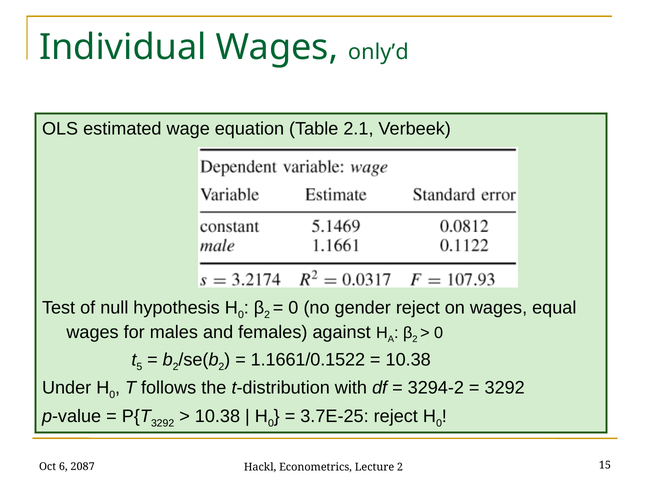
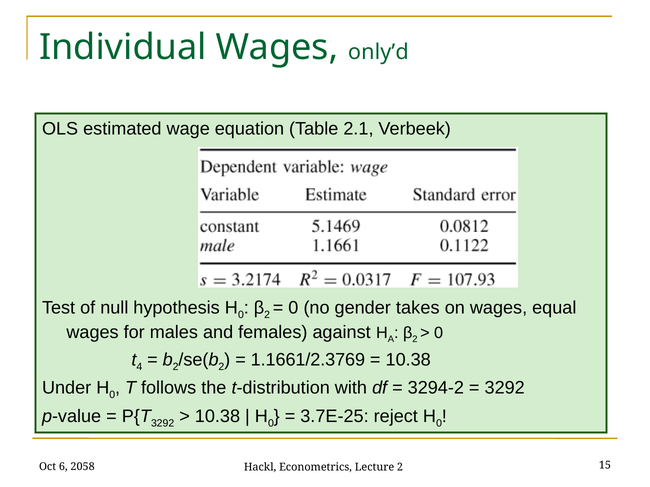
gender reject: reject -> takes (418, 308)
5: 5 -> 4 (139, 367)
1.1661/0.1522: 1.1661/0.1522 -> 1.1661/2.3769 (308, 360)
2087: 2087 -> 2058 (83, 467)
